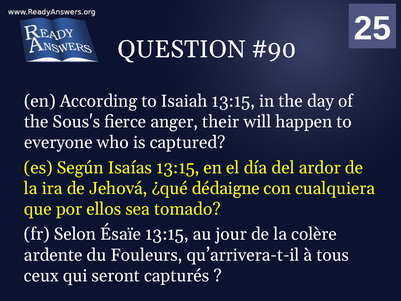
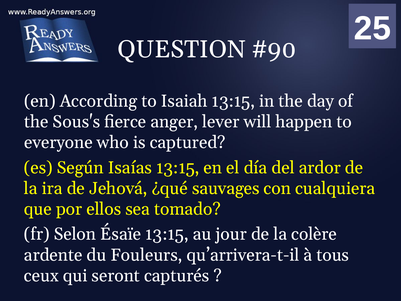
their: their -> lever (221, 122)
dédaigne: dédaigne -> sauvages (226, 188)
